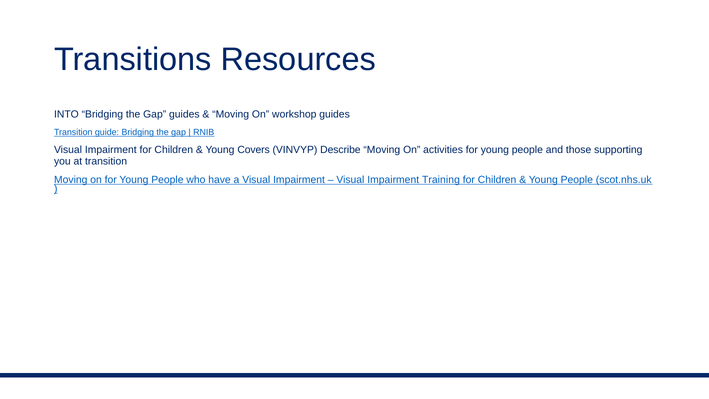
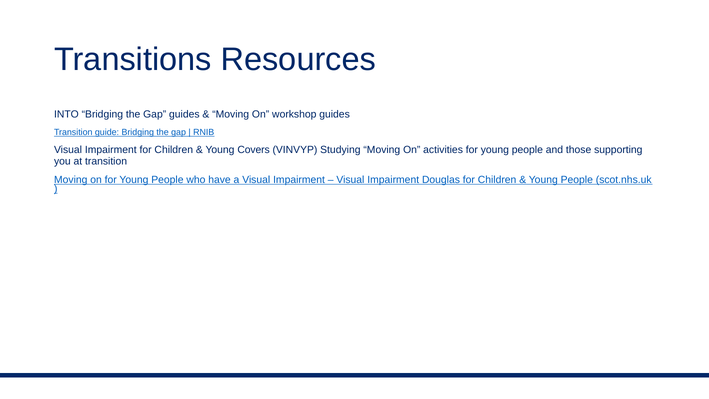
Describe: Describe -> Studying (340, 150)
Training: Training -> Douglas (441, 180)
